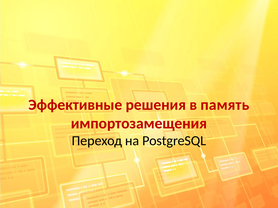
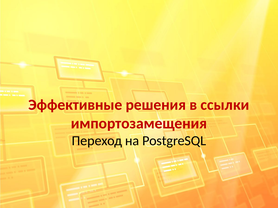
память: память -> ссылки (225, 105)
